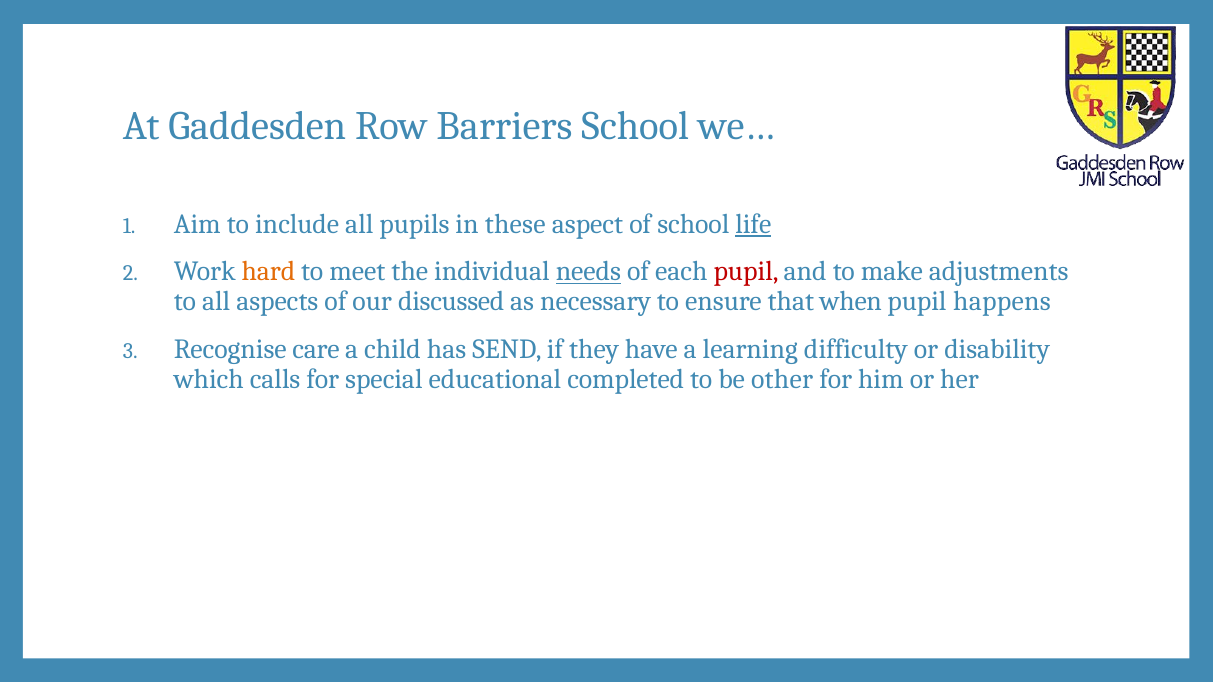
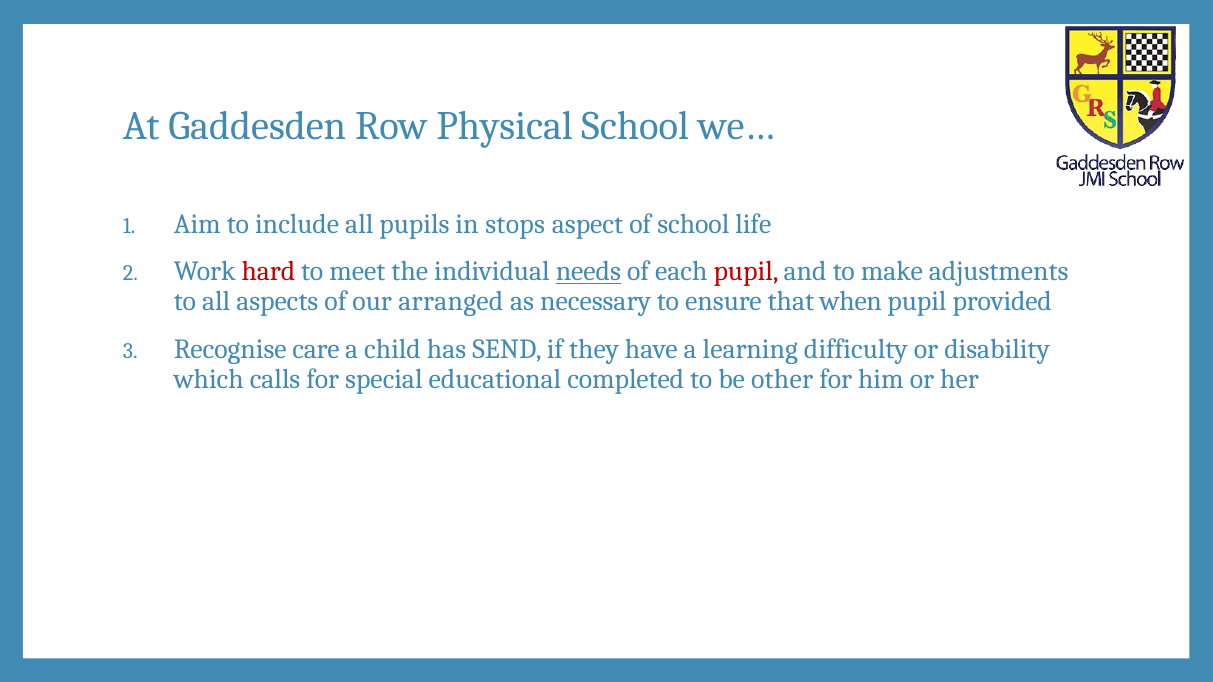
Barriers: Barriers -> Physical (505, 126)
these: these -> stops (515, 224)
life underline: present -> none (753, 224)
hard colour: orange -> red (268, 272)
discussed: discussed -> arranged (451, 302)
happens: happens -> provided (1002, 302)
